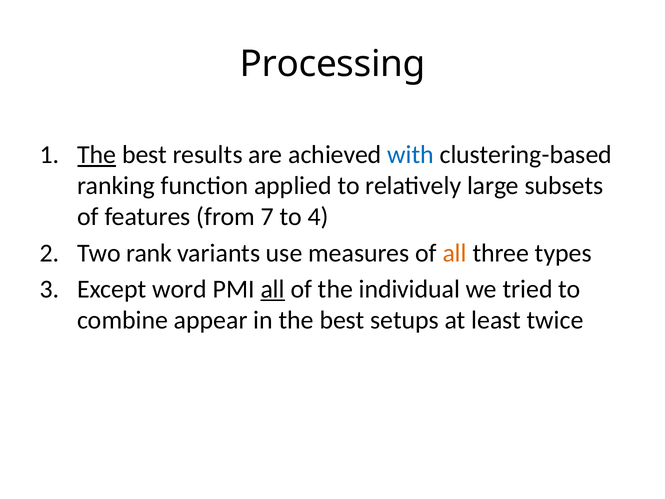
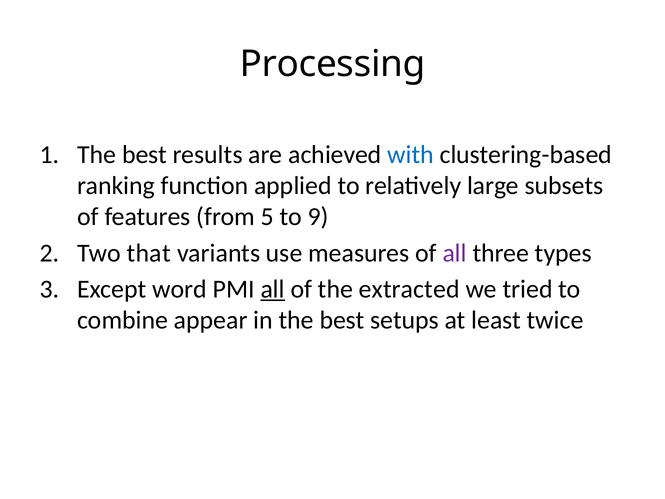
The underline: present -> none (97, 155)
7: 7 -> 5 (267, 217)
4: 4 -> 9 (318, 217)
rank: rank -> that (149, 253)
all colour: orange -> purple (455, 253)
individual: individual -> extracted (409, 289)
